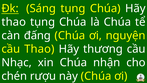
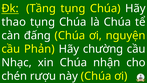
Sáng: Sáng -> Tầng (41, 8)
cầu Thao: Thao -> Phản (39, 49)
thương: thương -> chường (103, 49)
